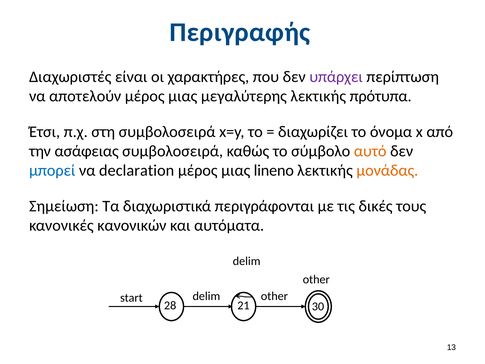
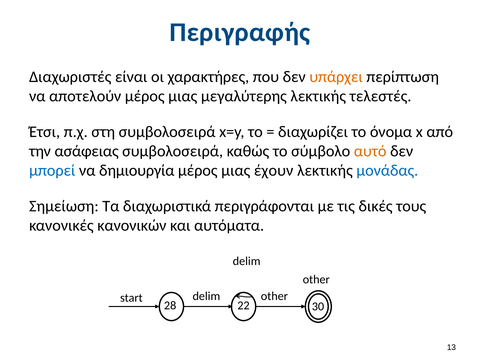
υπάρχει colour: purple -> orange (336, 77)
πρότυπα: πρότυπα -> τελεστές (381, 96)
declaration: declaration -> δημιουργία (137, 171)
lineno: lineno -> έχουν (274, 171)
μονάδας colour: orange -> blue (387, 171)
21: 21 -> 22 (243, 305)
